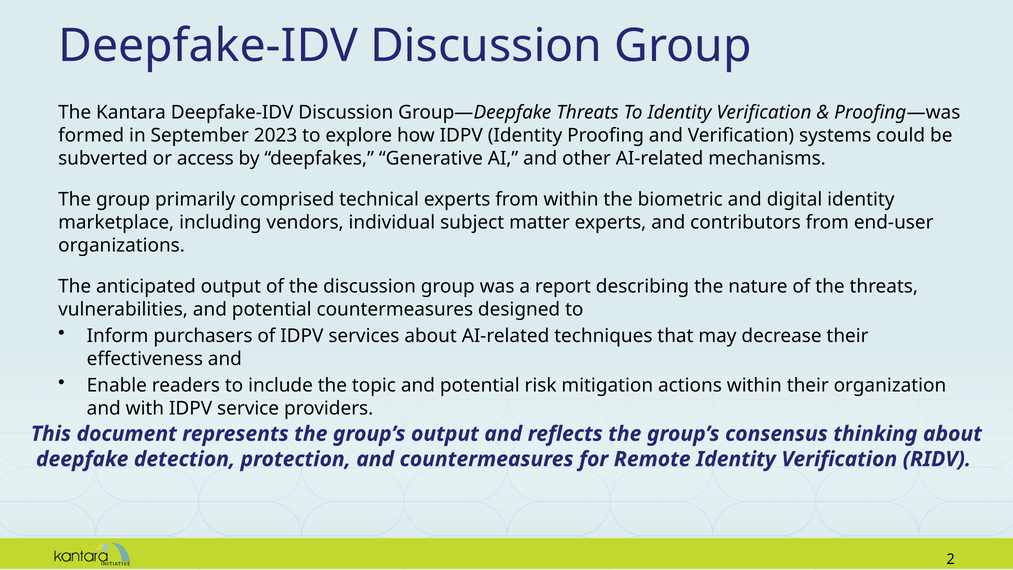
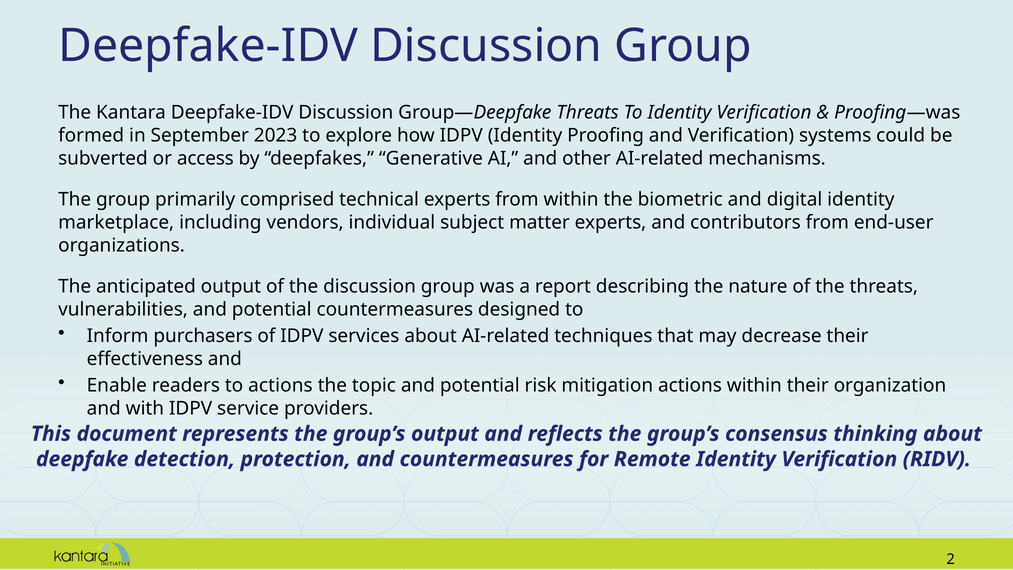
to include: include -> actions (280, 385)
